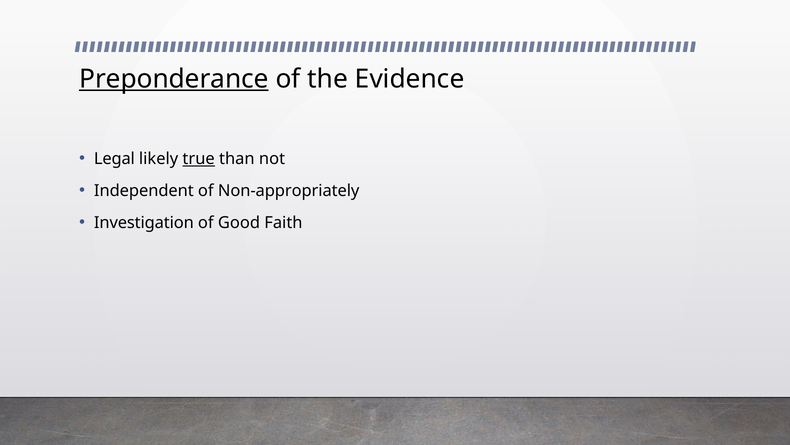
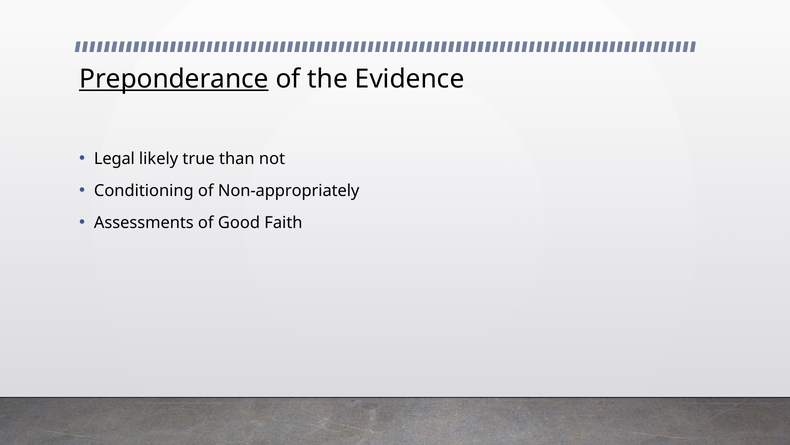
true underline: present -> none (199, 159)
Independent: Independent -> Conditioning (144, 191)
Investigation: Investigation -> Assessments (144, 223)
